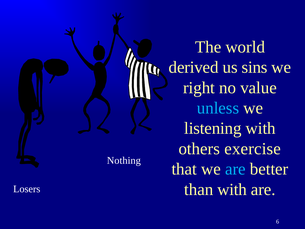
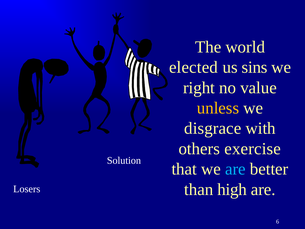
derived: derived -> elected (193, 67)
unless colour: light blue -> yellow (218, 108)
listening: listening -> disgrace (213, 128)
Nothing: Nothing -> Solution (124, 160)
than with: with -> high (232, 189)
